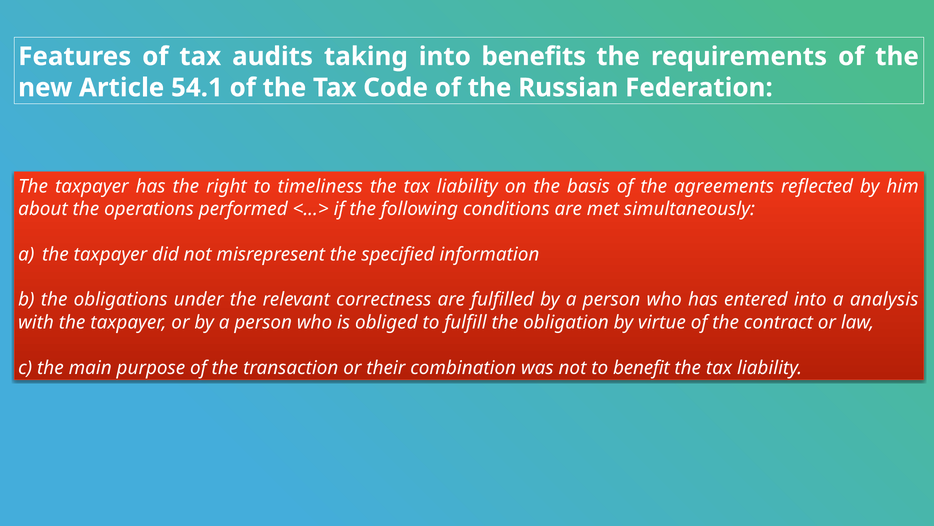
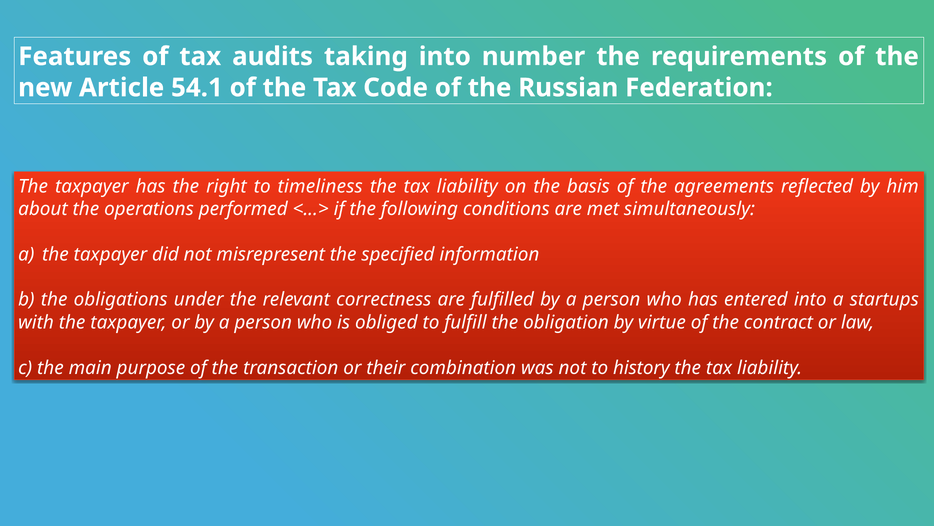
benefits: benefits -> number (534, 56)
analysis: analysis -> startups (884, 299)
benefit: benefit -> history (641, 367)
